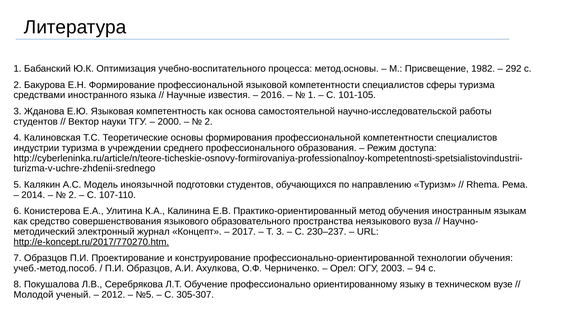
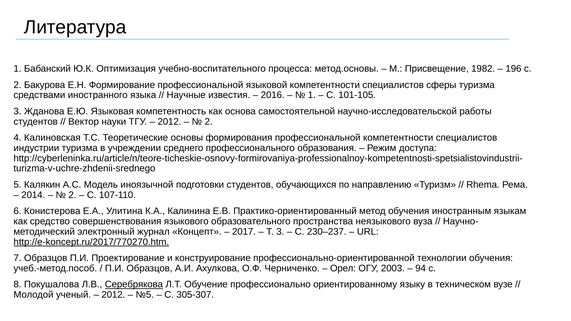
292: 292 -> 196 (513, 69)
2000: 2000 -> 2012 (169, 122)
Серебрякова underline: none -> present (134, 285)
